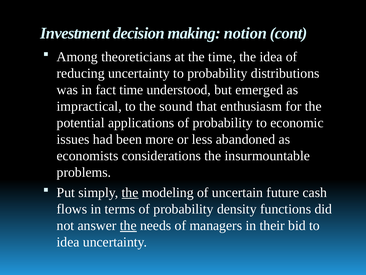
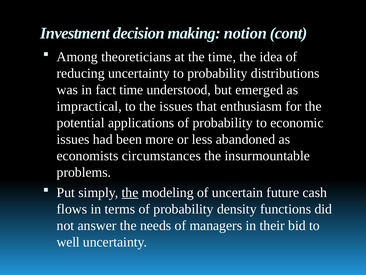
the sound: sound -> issues (176, 106)
considerations: considerations -> circumstances (161, 156)
the underline: present -> none (128, 225)
idea: idea -> well (68, 242)
